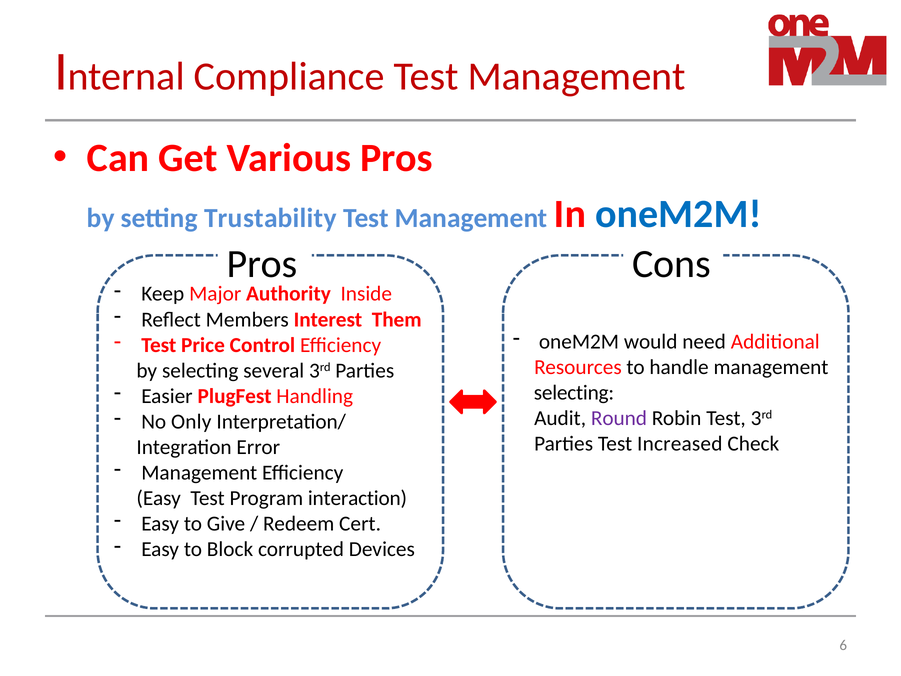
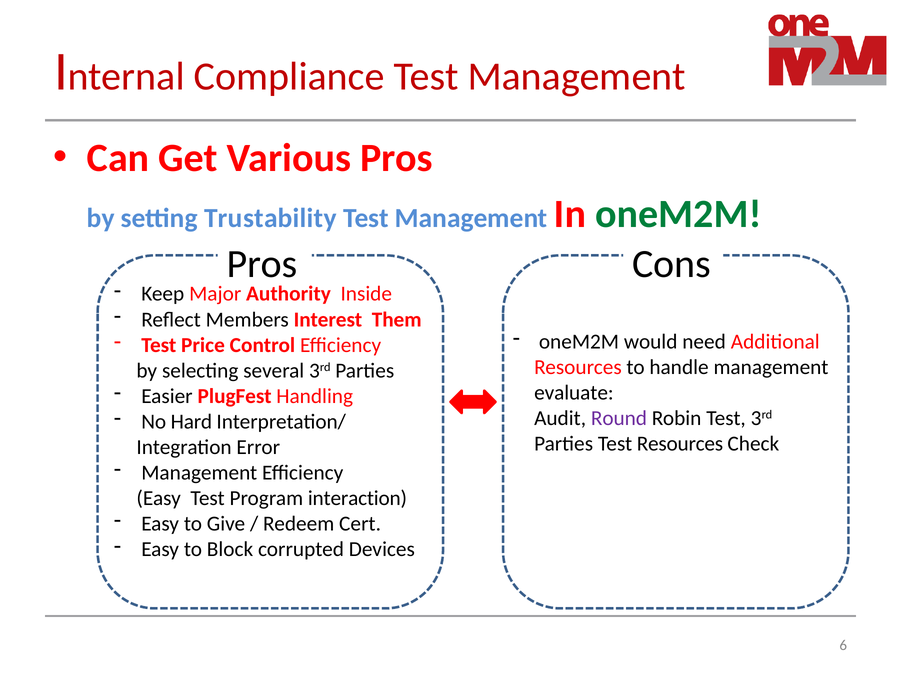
oneM2M colour: blue -> green (678, 214)
selecting: selecting -> evaluate (574, 393)
Only: Only -> Hard (191, 422)
Test Increased: Increased -> Resources (680, 444)
